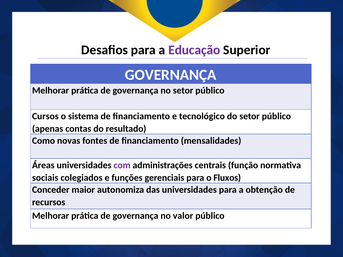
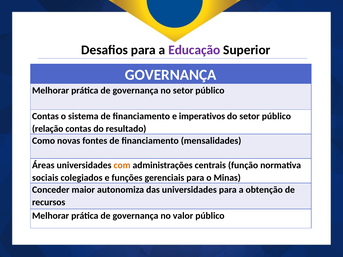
Cursos: Cursos -> Contas (45, 116)
tecnológico: tecnológico -> imperativos (202, 116)
apenas: apenas -> relação (48, 129)
com colour: purple -> orange (122, 165)
Fluxos: Fluxos -> Minas (227, 178)
